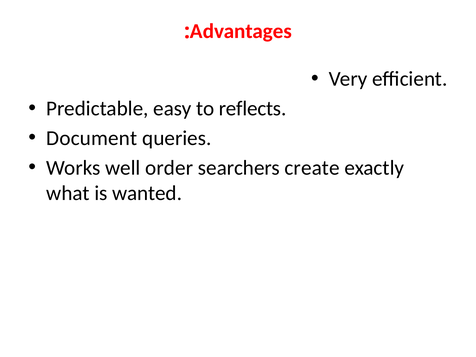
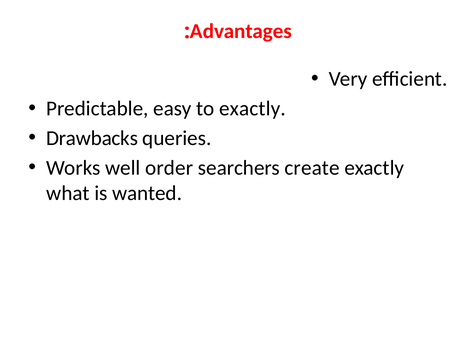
to reflects: reflects -> exactly (252, 108)
Document: Document -> Drawbacks (92, 138)
